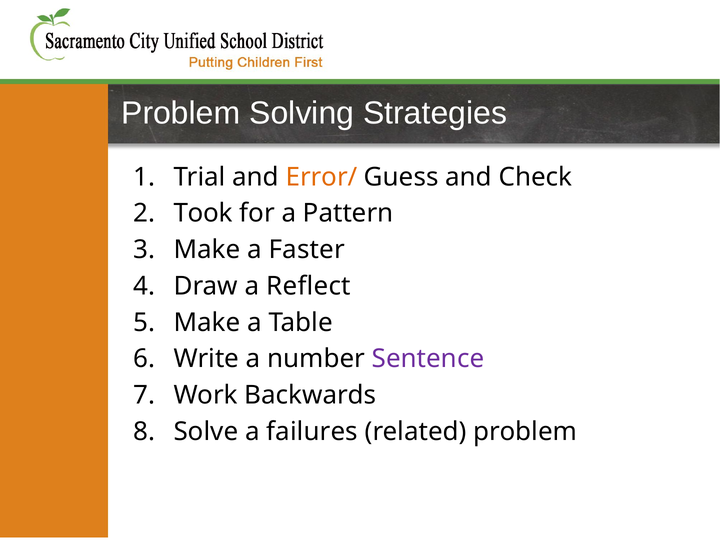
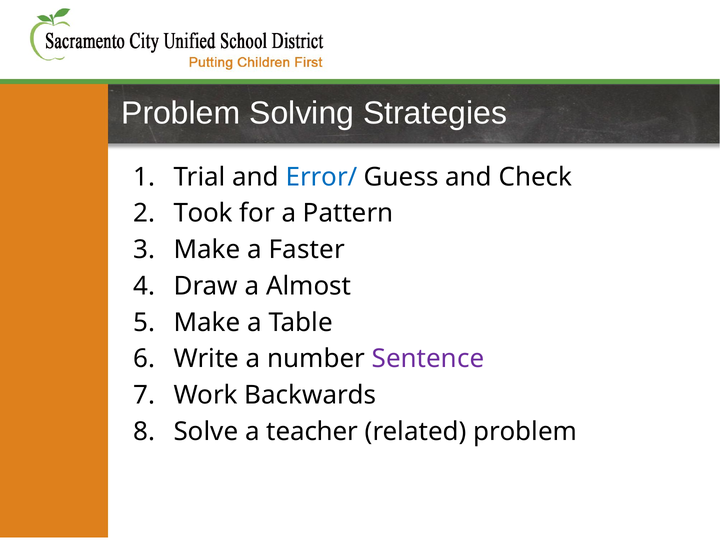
Error/ colour: orange -> blue (322, 177)
Reflect: Reflect -> Almost (309, 286)
failures: failures -> teacher (312, 432)
